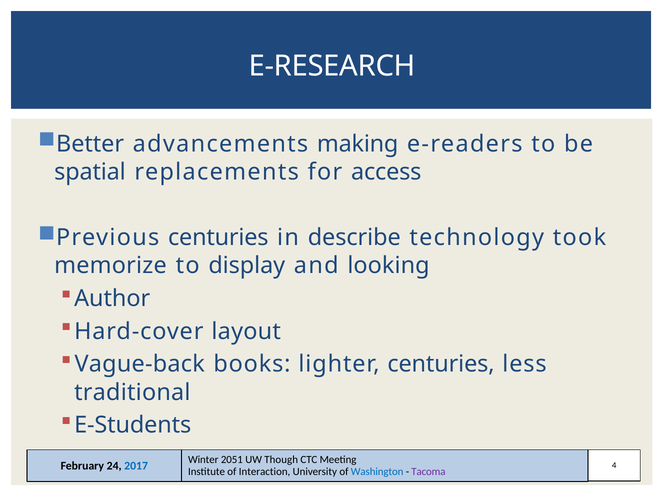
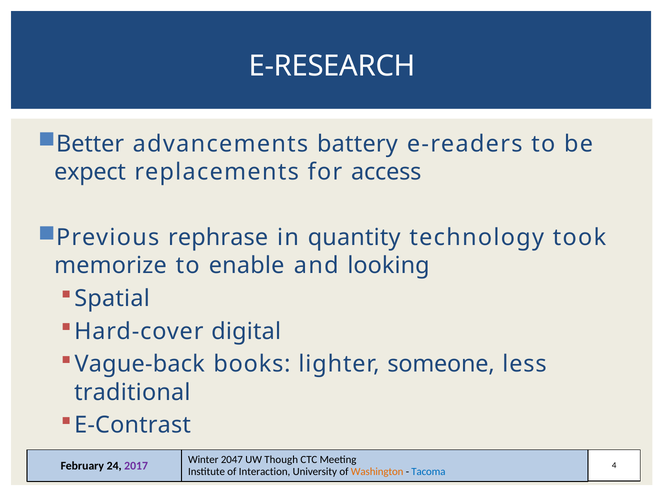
making: making -> battery (357, 144)
spatial: spatial -> expect (90, 172)
Previous centuries: centuries -> rephrase (218, 238)
describe: describe -> quantity (354, 238)
display: display -> enable (247, 266)
Author: Author -> Spatial (112, 299)
layout: layout -> digital (246, 331)
lighter centuries: centuries -> someone (441, 364)
E-Students: E-Students -> E-Contrast (133, 425)
2051: 2051 -> 2047 (232, 460)
2017 colour: blue -> purple (136, 466)
Washington colour: blue -> orange (377, 472)
Tacoma colour: purple -> blue (428, 472)
